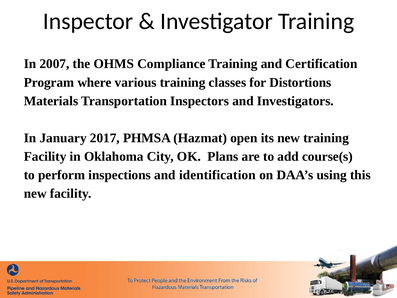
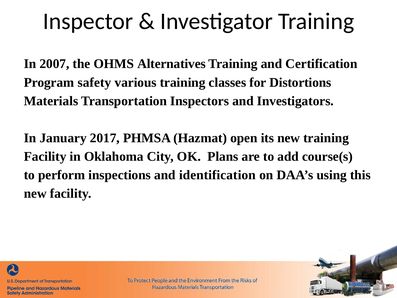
Compliance: Compliance -> Alternatives (172, 64)
where: where -> safety (94, 82)
